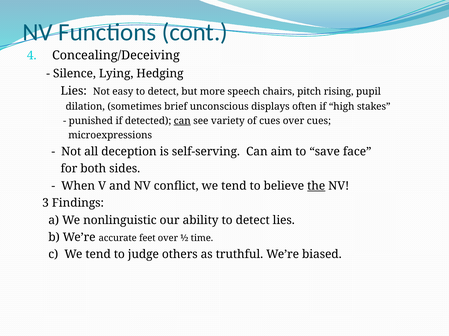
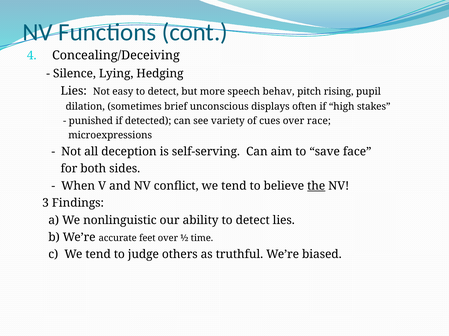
chairs: chairs -> behav (279, 92)
can underline: present -> none (182, 121)
over cues: cues -> race (319, 121)
